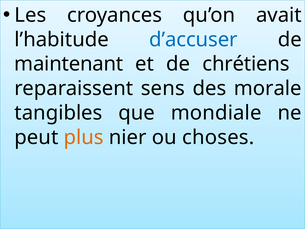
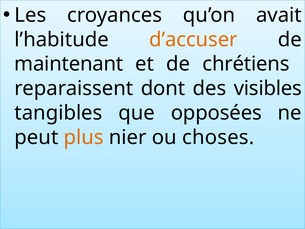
d’accuser colour: blue -> orange (193, 40)
sens: sens -> dont (163, 88)
morale: morale -> visibles (268, 88)
mondiale: mondiale -> opposées (216, 113)
